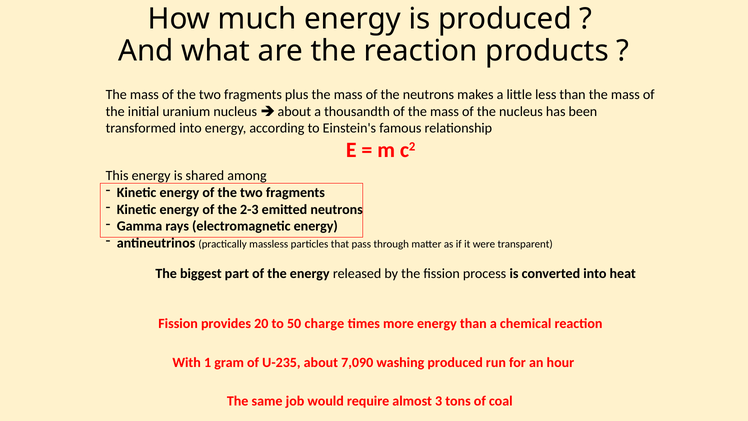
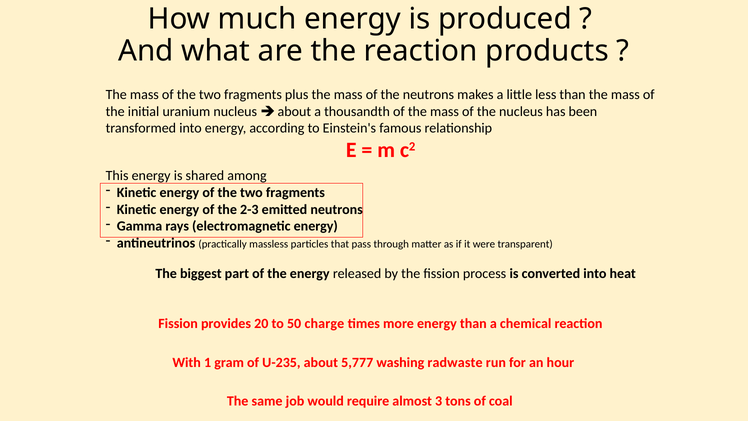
7,090: 7,090 -> 5,777 (357, 362)
washing produced: produced -> radwaste (455, 362)
